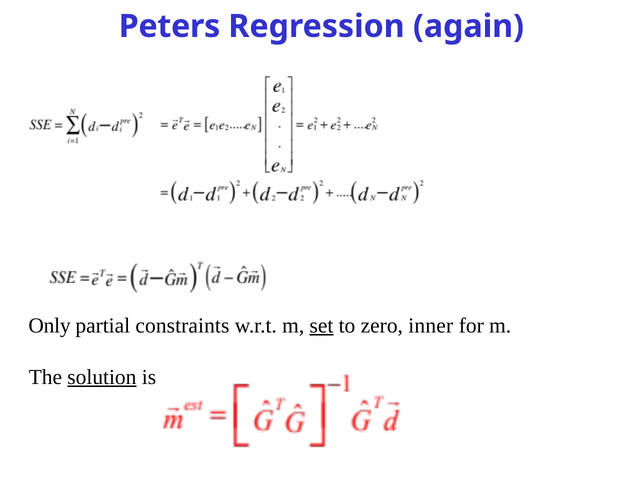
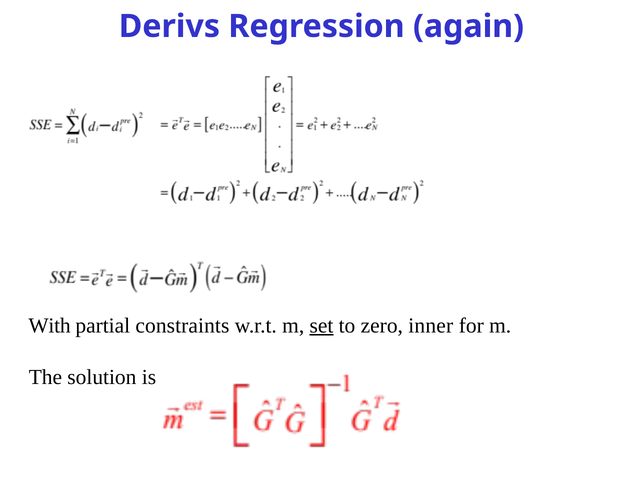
Peters: Peters -> Derivs (169, 26)
Only: Only -> With (50, 326)
solution underline: present -> none (102, 377)
